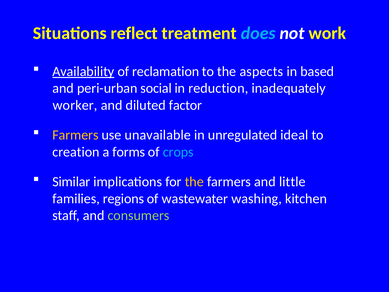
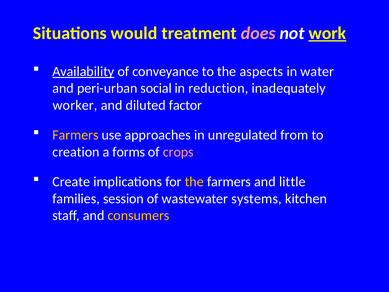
reflect: reflect -> would (134, 33)
does colour: light blue -> pink (258, 33)
work underline: none -> present (327, 33)
reclamation: reclamation -> conveyance (166, 71)
based: based -> water (317, 71)
unavailable: unavailable -> approaches (158, 135)
ideal: ideal -> from (294, 135)
crops colour: light blue -> pink (178, 152)
Similar: Similar -> Create (71, 182)
regions: regions -> session (123, 198)
washing: washing -> systems (257, 198)
consumers colour: light green -> yellow (139, 215)
